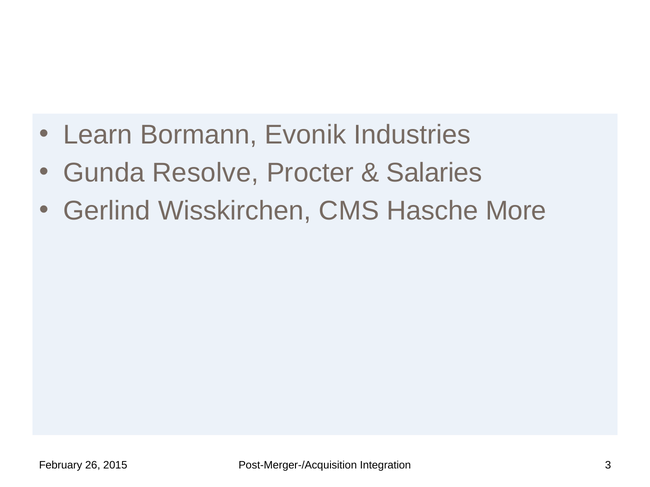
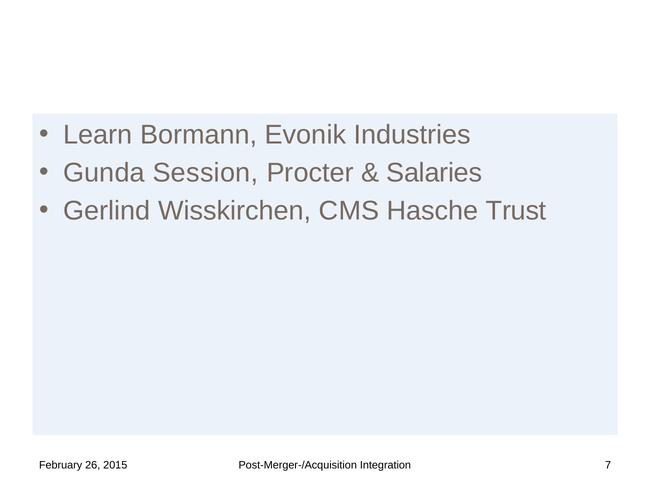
Resolve: Resolve -> Session (205, 173)
More: More -> Trust (516, 211)
3: 3 -> 7 (608, 466)
